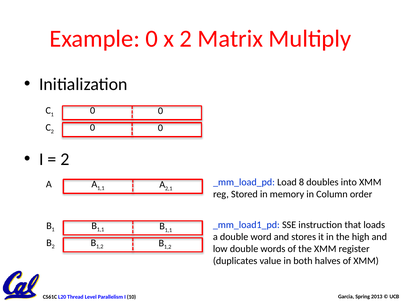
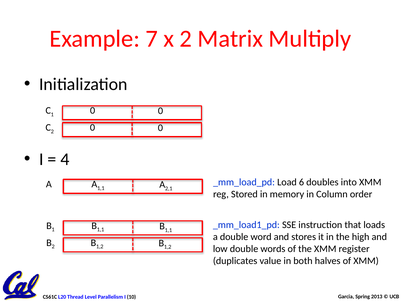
Example 0: 0 -> 7 (152, 39)
2: 2 -> 4 (65, 159)
8: 8 -> 6 (301, 182)
